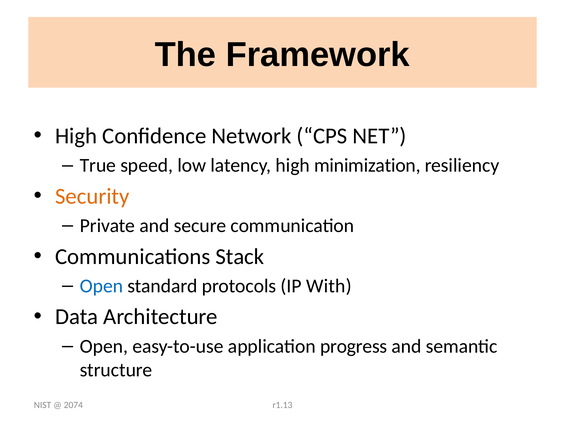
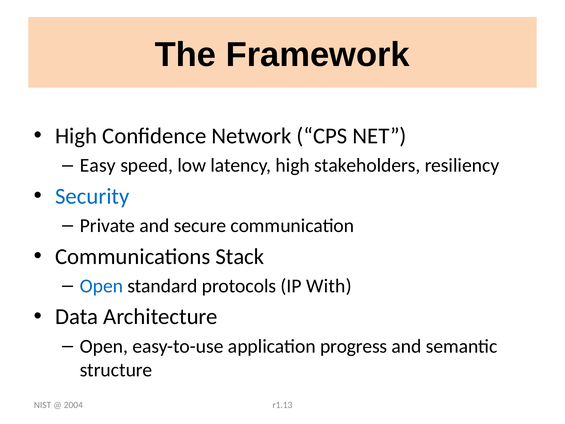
True: True -> Easy (98, 165)
minimization: minimization -> stakeholders (367, 165)
Security colour: orange -> blue (92, 196)
2074: 2074 -> 2004 (73, 405)
